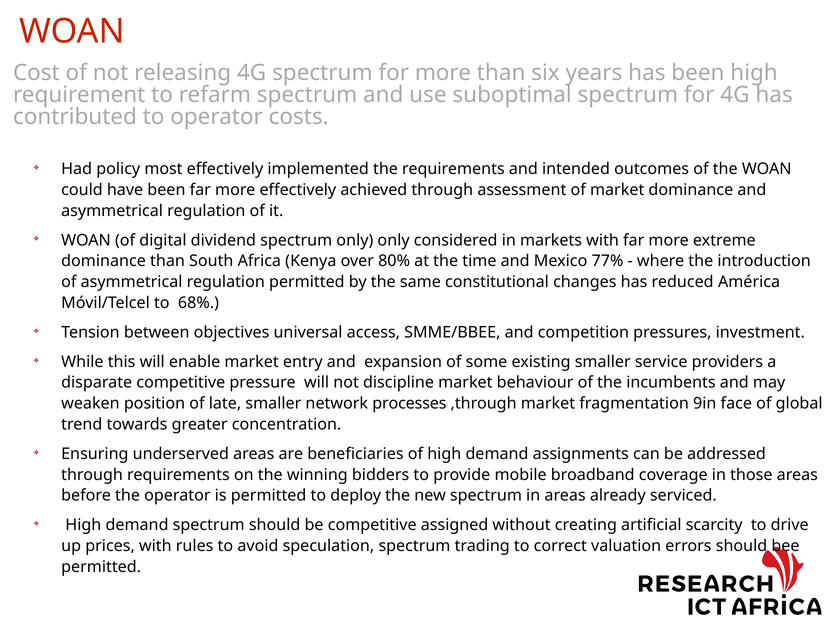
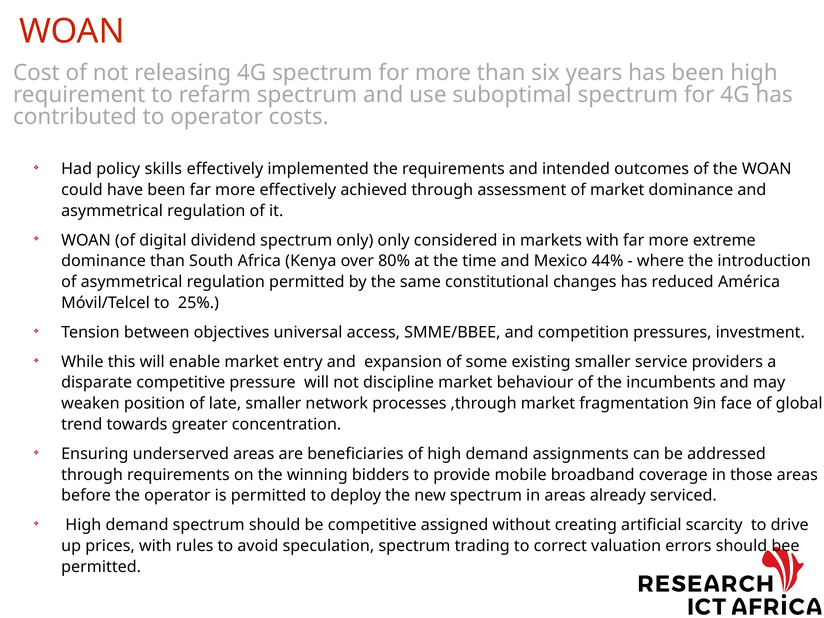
most: most -> skills (163, 169)
77%: 77% -> 44% (607, 261)
68%: 68% -> 25% (198, 303)
